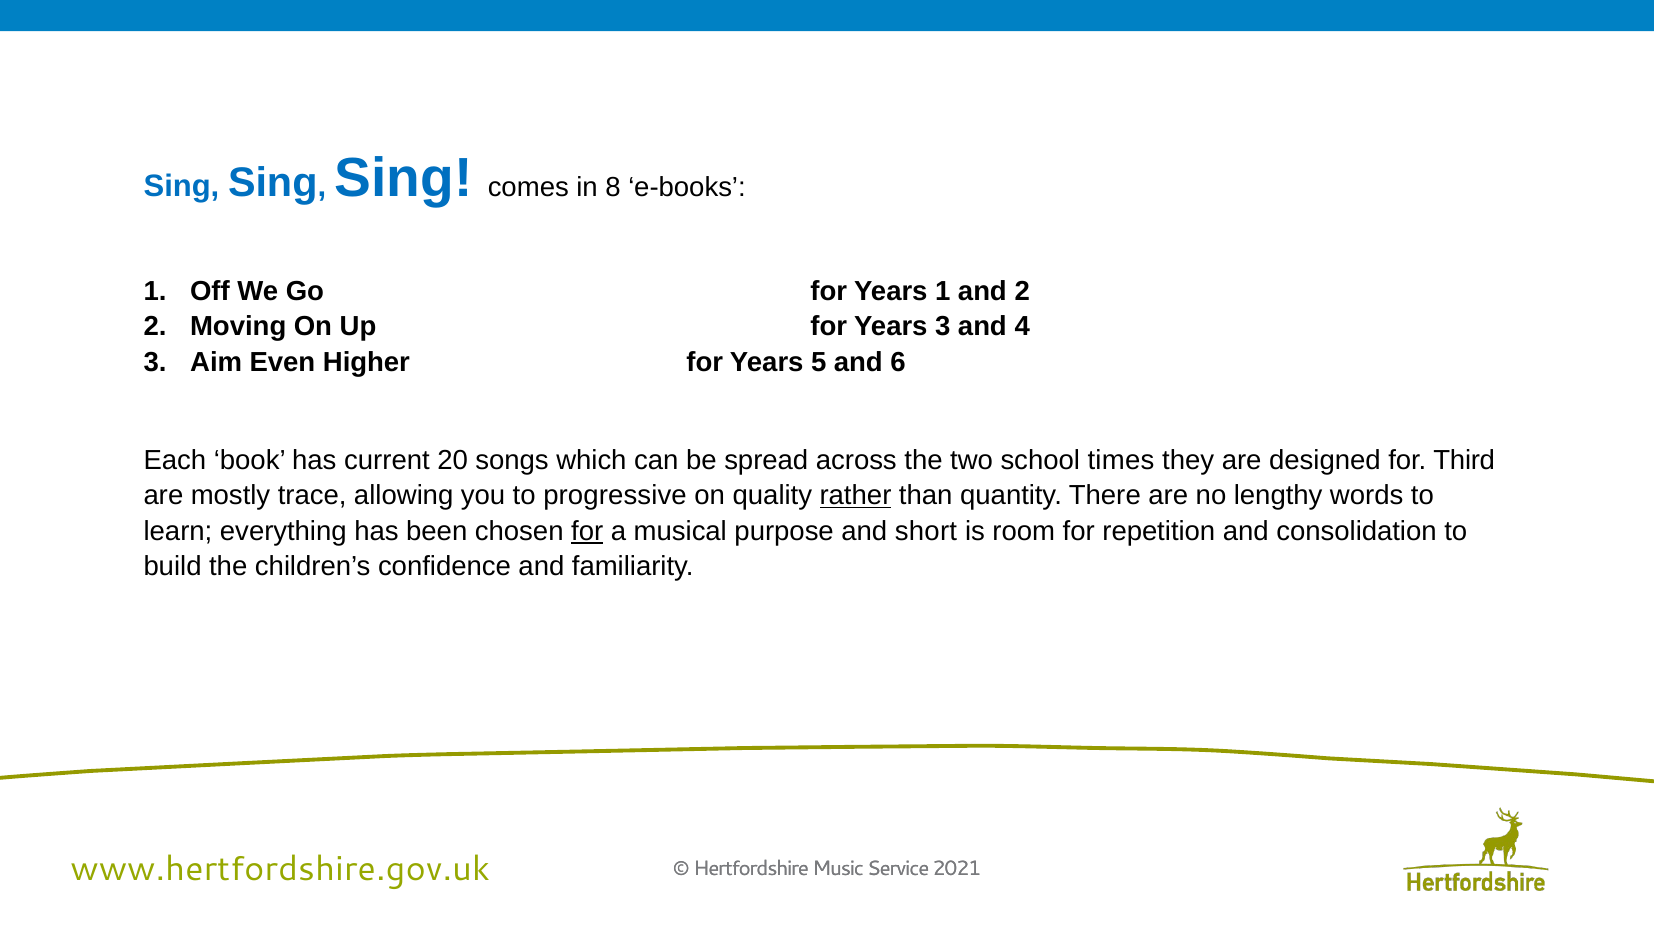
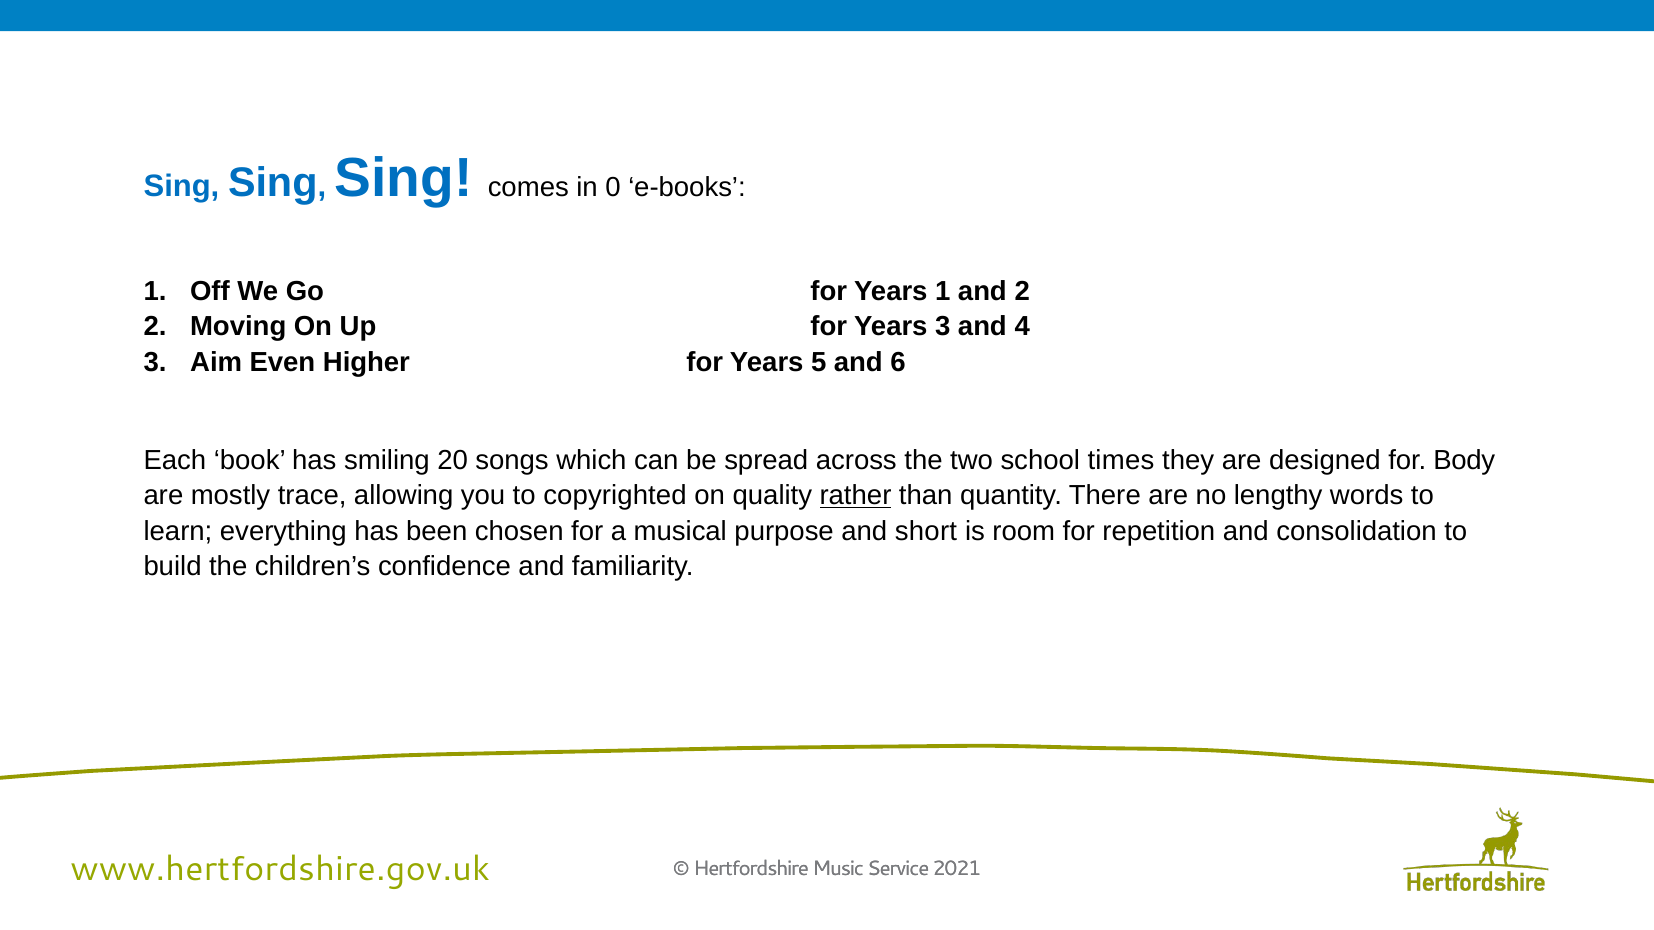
8: 8 -> 0 (613, 188)
current: current -> smiling (387, 460)
Third: Third -> Body (1464, 460)
progressive: progressive -> copyrighted (615, 496)
for underline: present -> none (587, 531)
